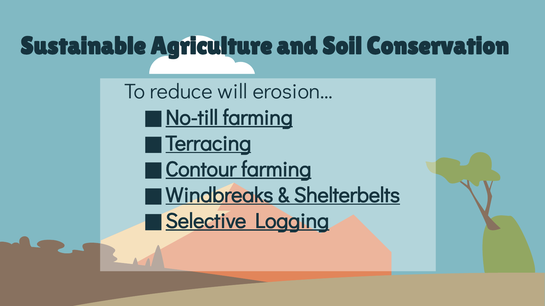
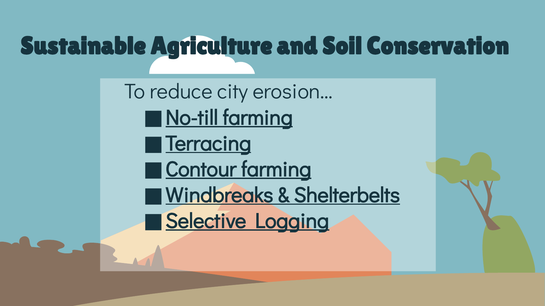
will: will -> city (233, 92)
